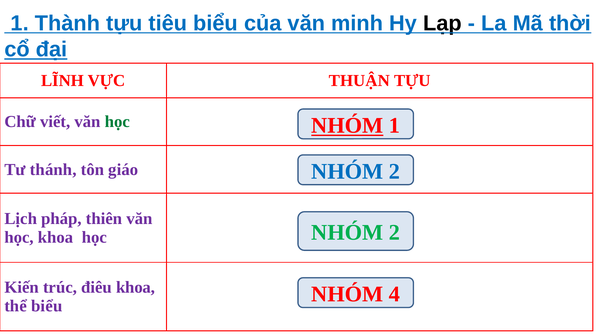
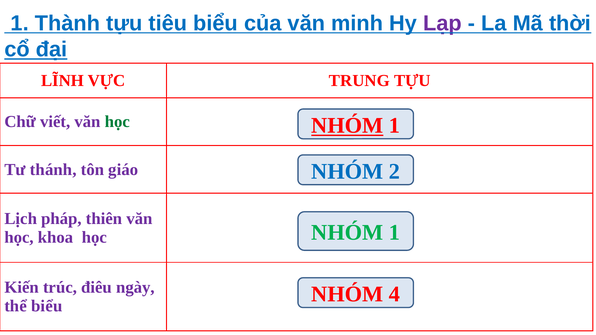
Lạp colour: black -> purple (442, 23)
THUẬN: THUẬN -> TRUNG (359, 81)
2: 2 -> 1 (394, 233)
điêu khoa: khoa -> ngày (135, 288)
